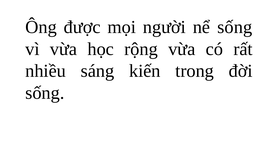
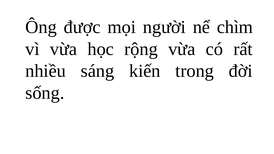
nể sống: sống -> chìm (235, 27)
